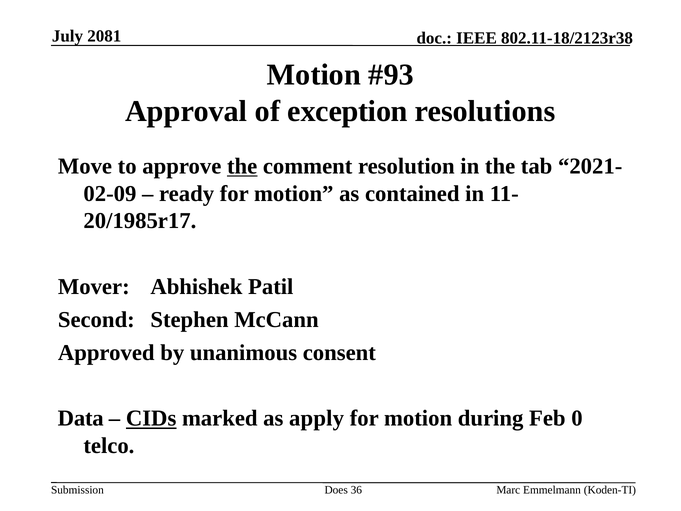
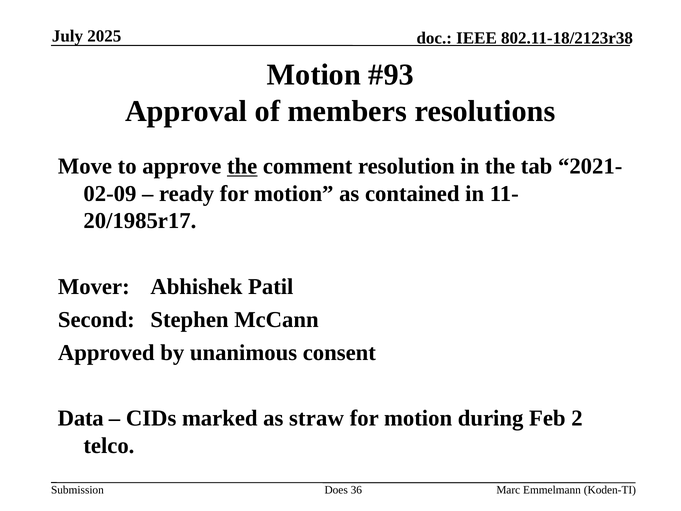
2081: 2081 -> 2025 (104, 36)
exception: exception -> members (347, 111)
CIDs underline: present -> none (151, 418)
apply: apply -> straw (317, 418)
0: 0 -> 2 (577, 418)
